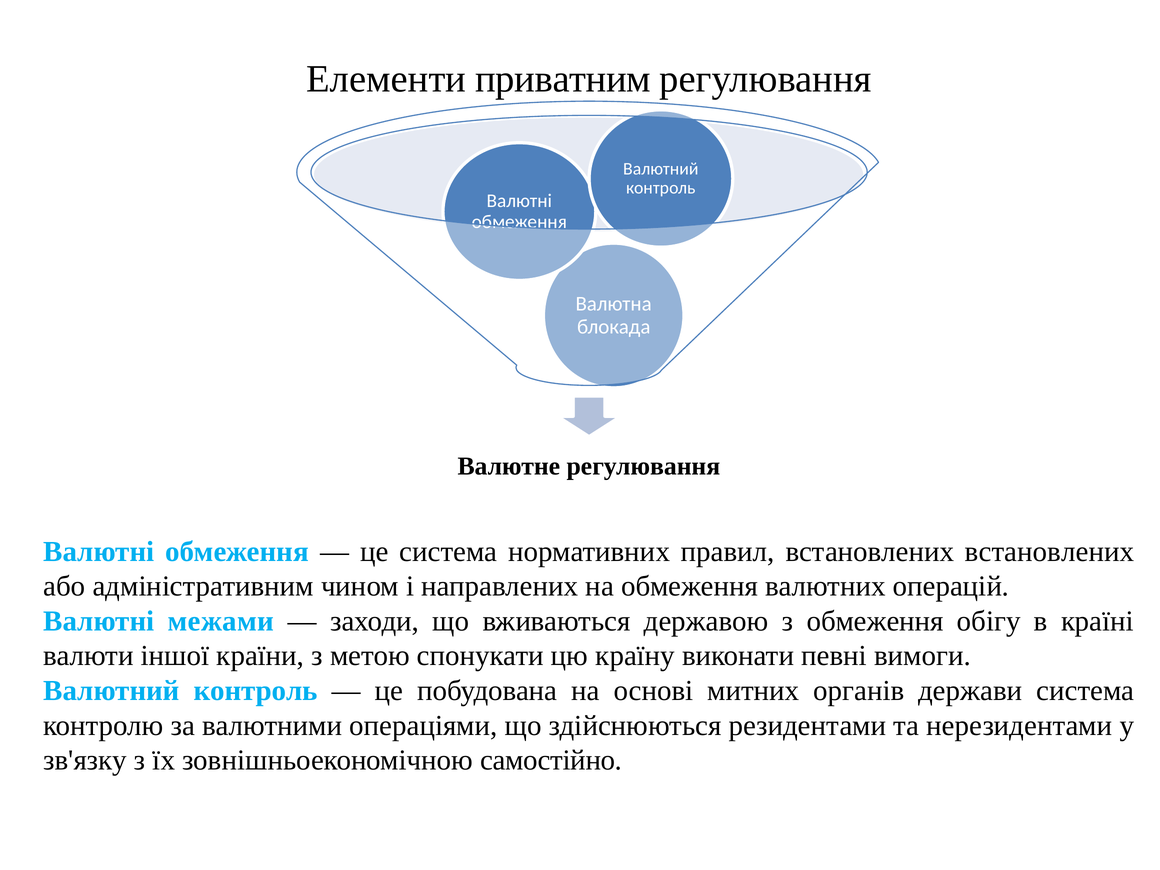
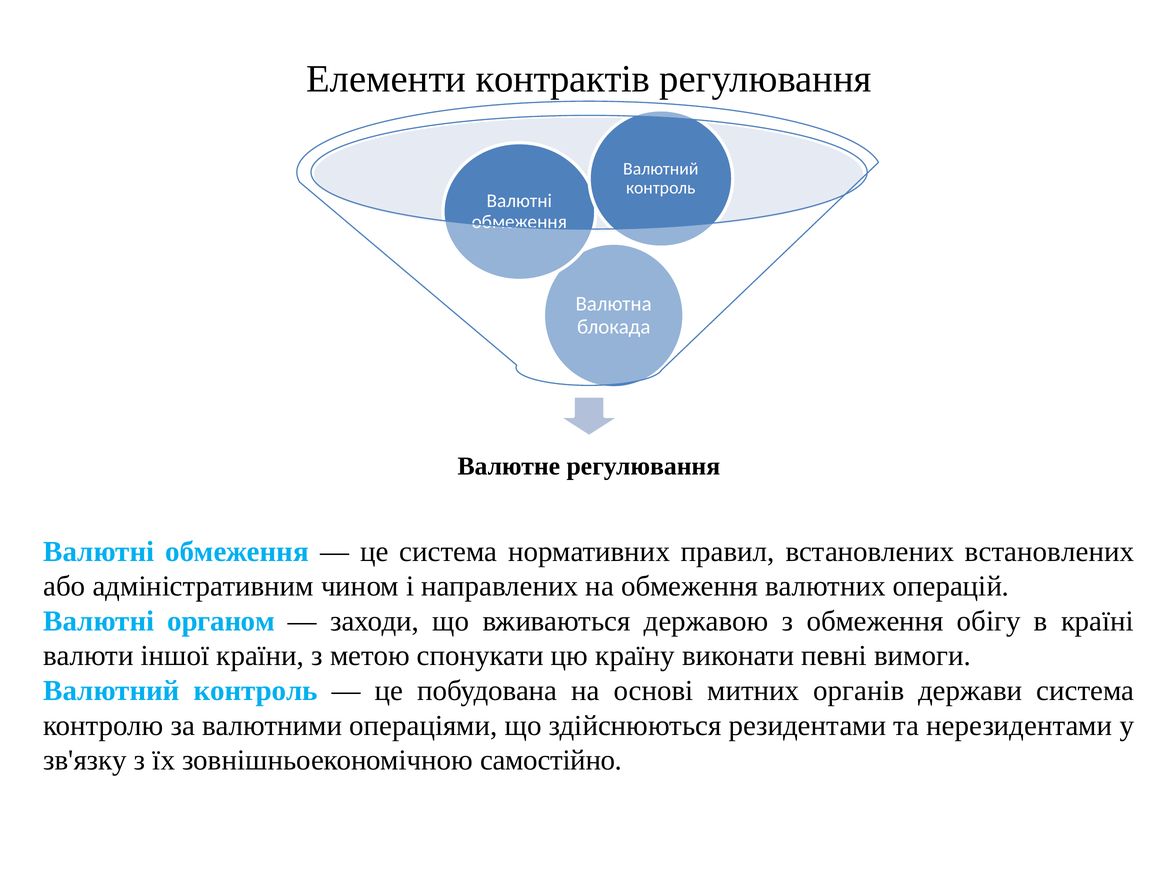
приватним: приватним -> контрактів (563, 79)
межами: межами -> органом (221, 621)
